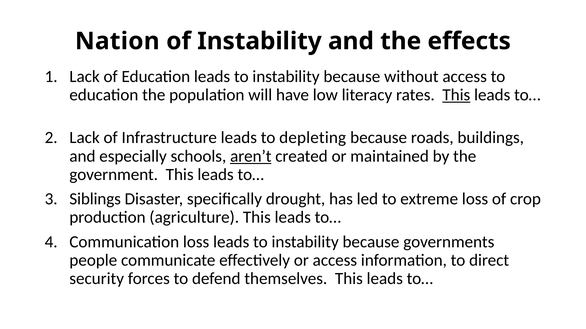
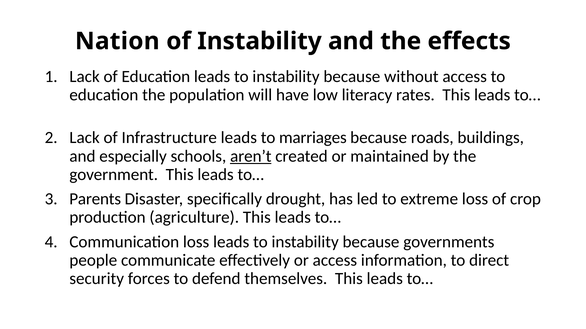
This underline: present -> none (456, 95)
depleting: depleting -> marriages (313, 138)
Siblings: Siblings -> Parents (95, 199)
